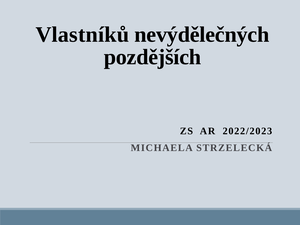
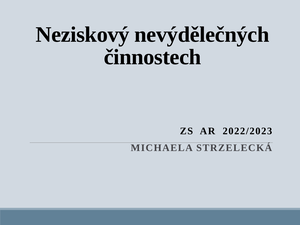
Vlastníků: Vlastníků -> Neziskový (83, 35)
pozdějších: pozdějších -> činnostech (152, 57)
